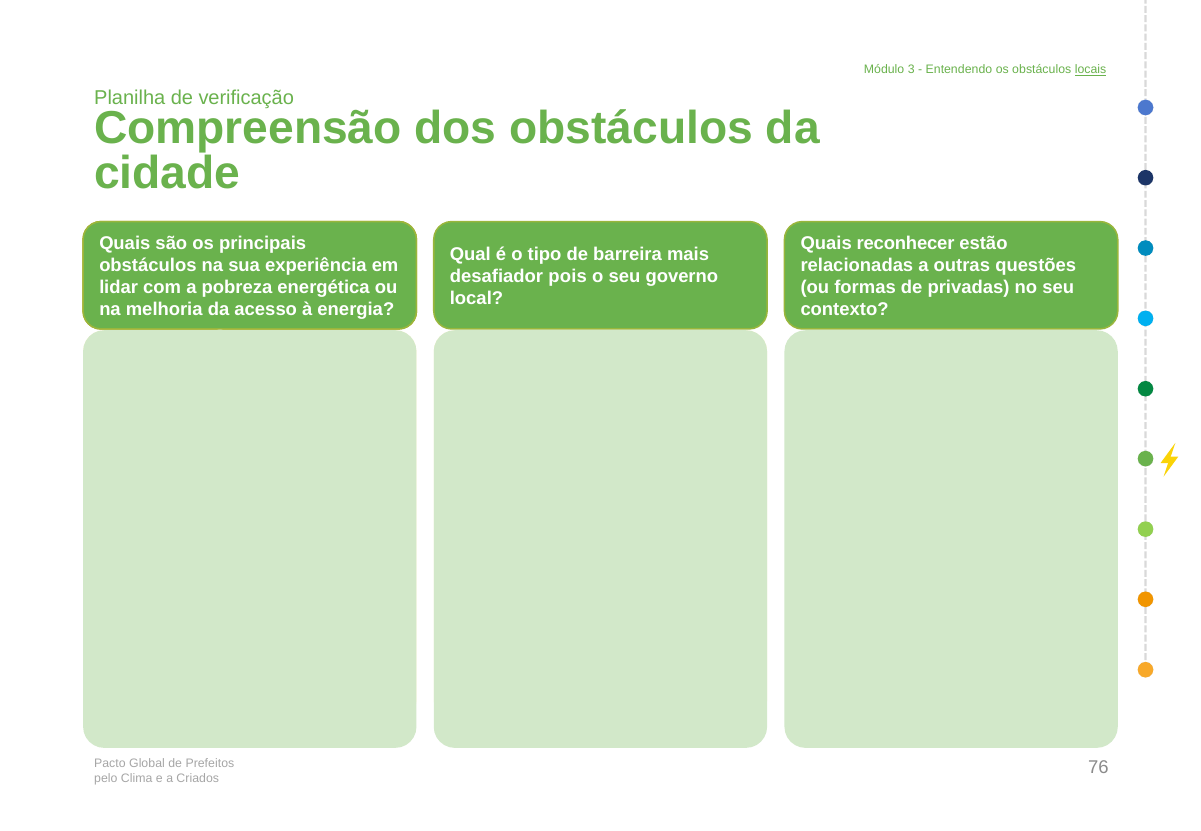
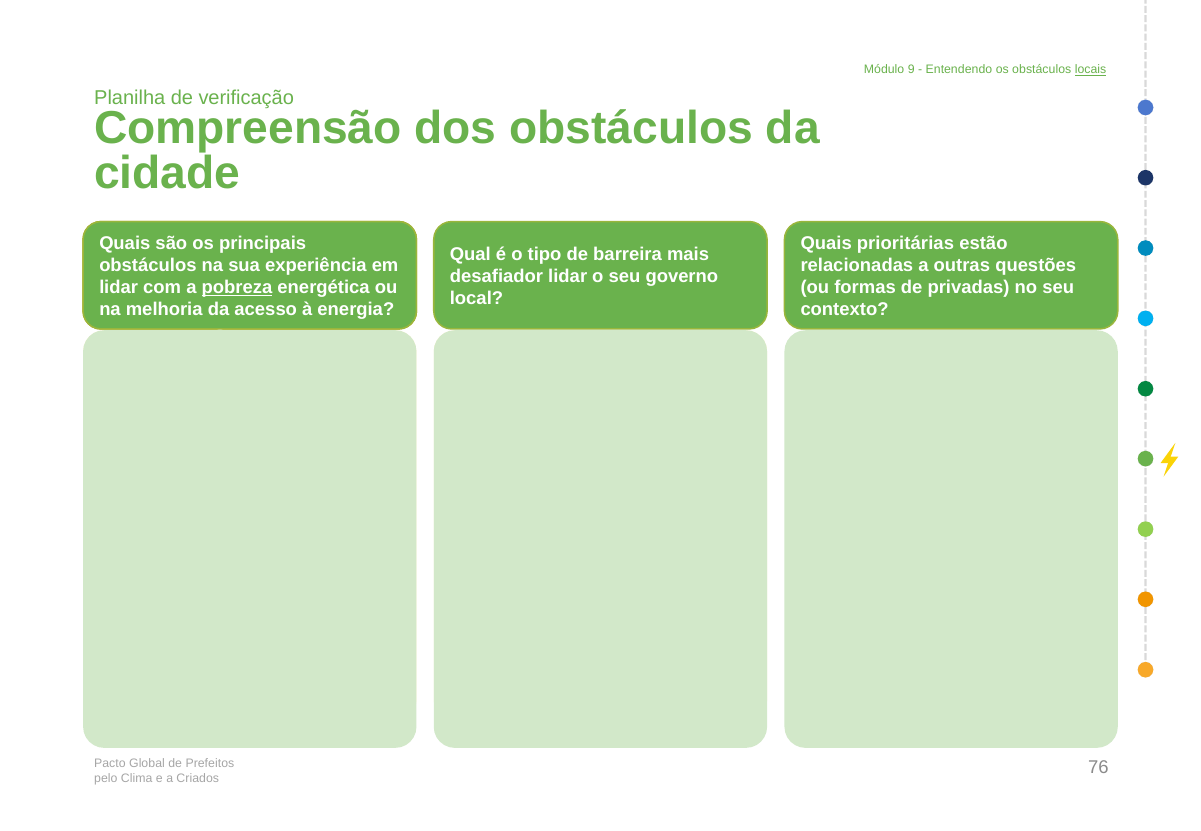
3: 3 -> 9 (911, 70)
reconhecer: reconhecer -> prioritárias (905, 243)
desafiador pois: pois -> lidar (568, 277)
pobreza underline: none -> present (237, 288)
